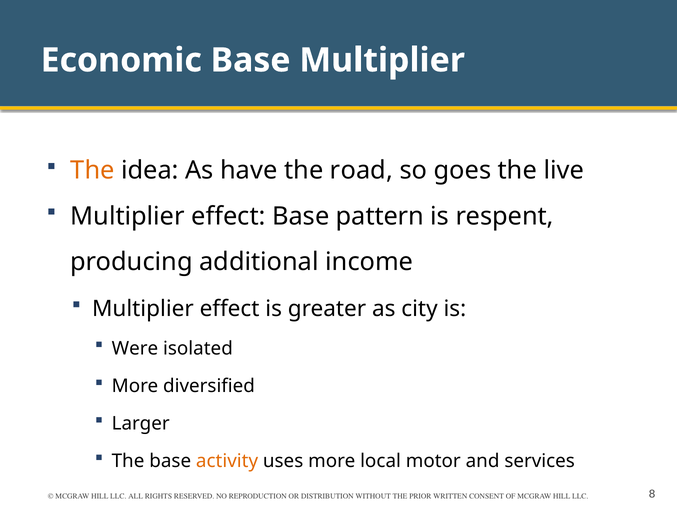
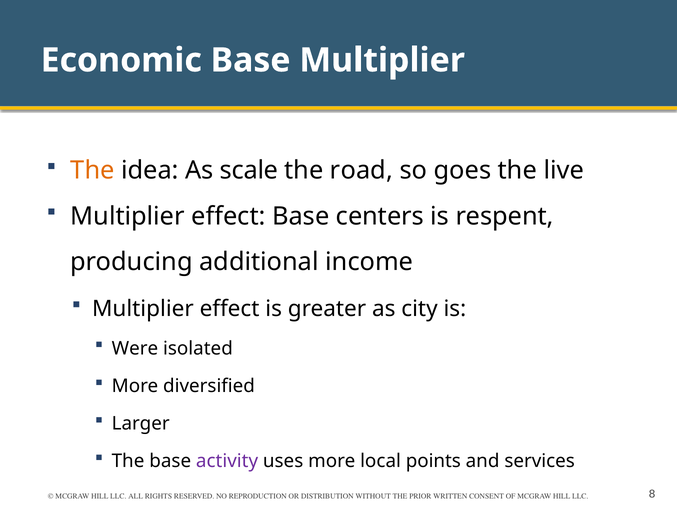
have: have -> scale (249, 170)
pattern: pattern -> centers (380, 216)
activity colour: orange -> purple (227, 461)
motor: motor -> points (433, 461)
